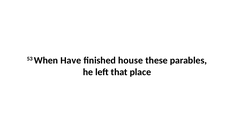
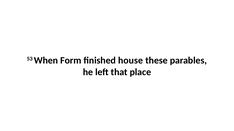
Have: Have -> Form (71, 61)
